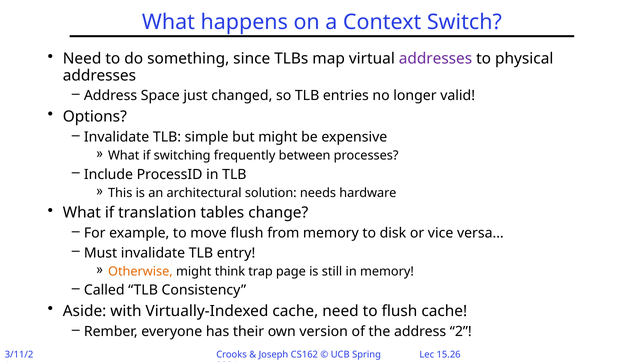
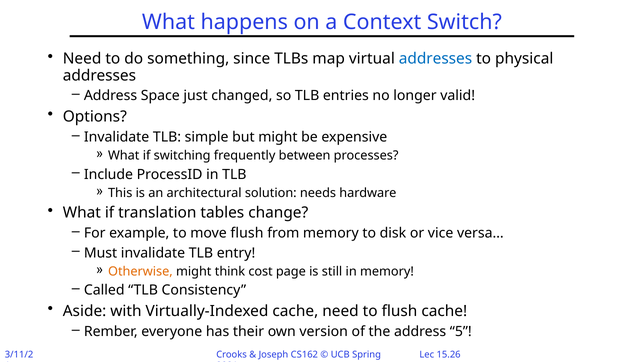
addresses colour: purple -> blue (435, 59)
trap: trap -> cost (261, 272)
2: 2 -> 5 (461, 332)
